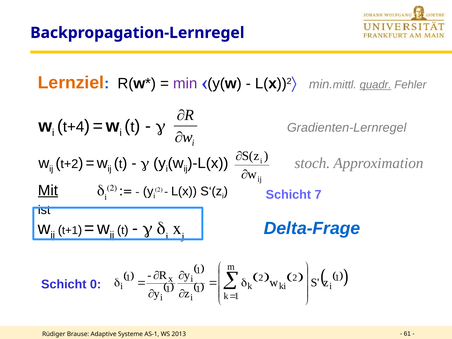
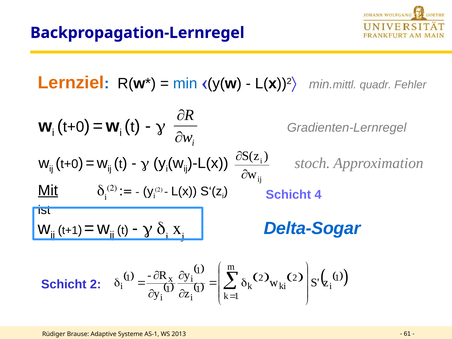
min colour: purple -> blue (185, 84)
quadr underline: present -> none (376, 85)
t+4: t+4 -> t+0 (74, 127)
t+2: t+2 -> t+0 (69, 164)
7: 7 -> 4 (318, 195)
Delta-Frage: Delta-Frage -> Delta-Sogar (312, 228)
Schicht 0: 0 -> 2 (96, 284)
